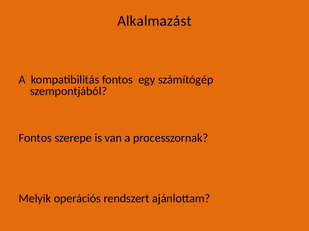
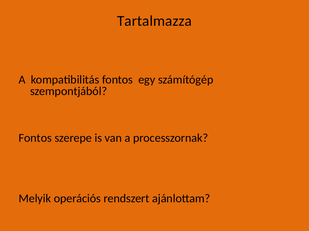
Alkalmazást: Alkalmazást -> Tartalmazza (154, 21)
